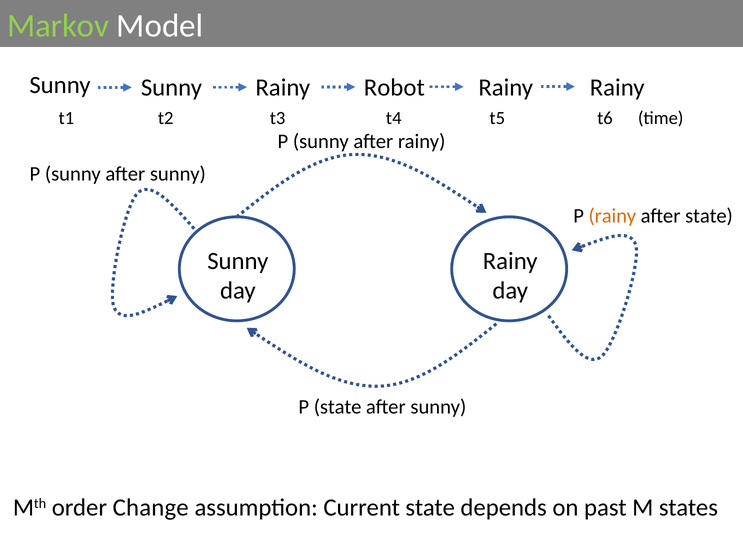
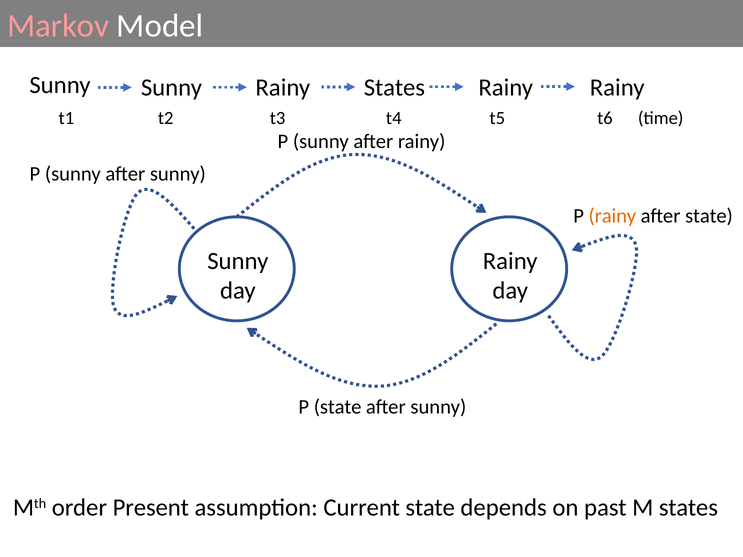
Markov colour: light green -> pink (58, 26)
Rainy Robot: Robot -> States (394, 88)
Change: Change -> Present (151, 508)
